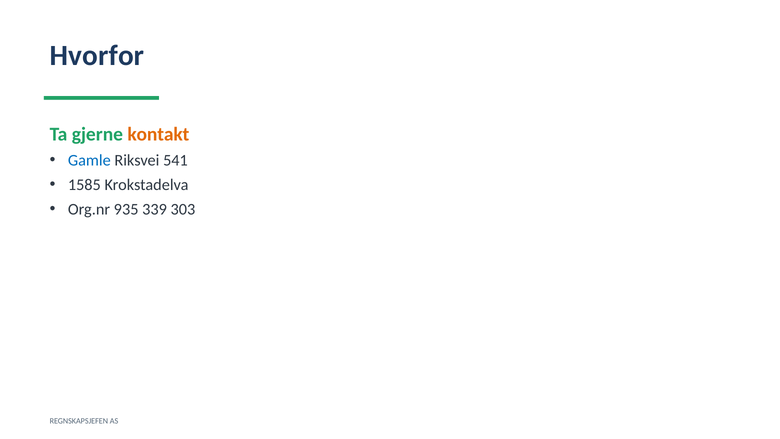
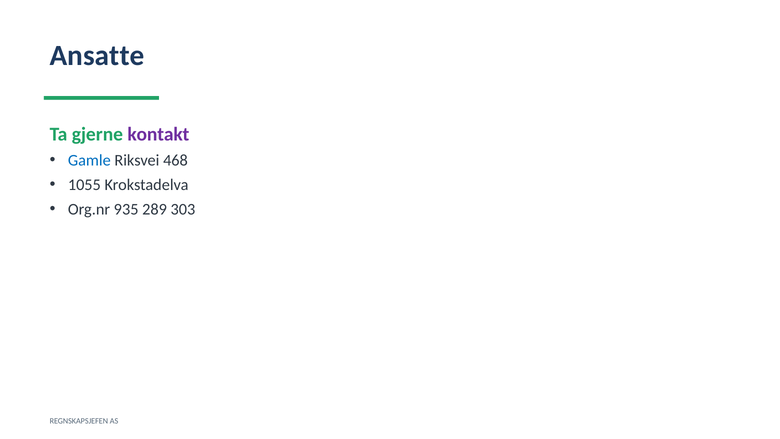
Hvorfor: Hvorfor -> Ansatte (97, 56)
kontakt colour: orange -> purple (158, 134)
541: 541 -> 468 (175, 160)
1585: 1585 -> 1055 (84, 185)
339: 339 -> 289 (155, 209)
